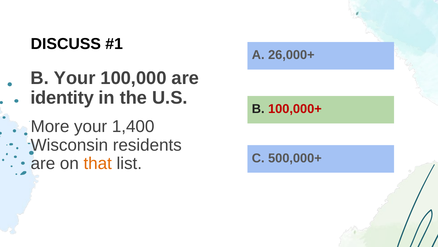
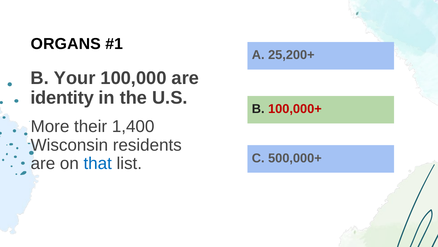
DISCUSS: DISCUSS -> ORGANS (66, 44)
26,000+: 26,000+ -> 25,200+ (291, 55)
More your: your -> their (91, 126)
that colour: orange -> blue (98, 163)
